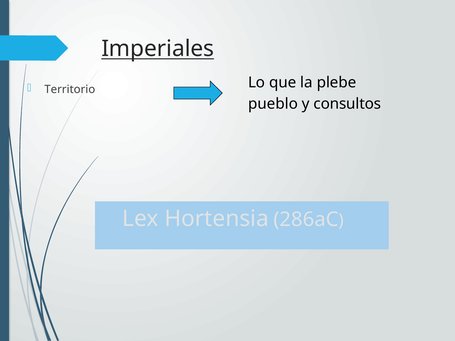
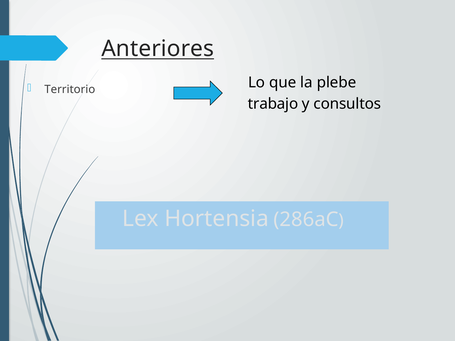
Imperiales: Imperiales -> Anteriores (158, 49)
pueblo: pueblo -> trabajo (273, 104)
